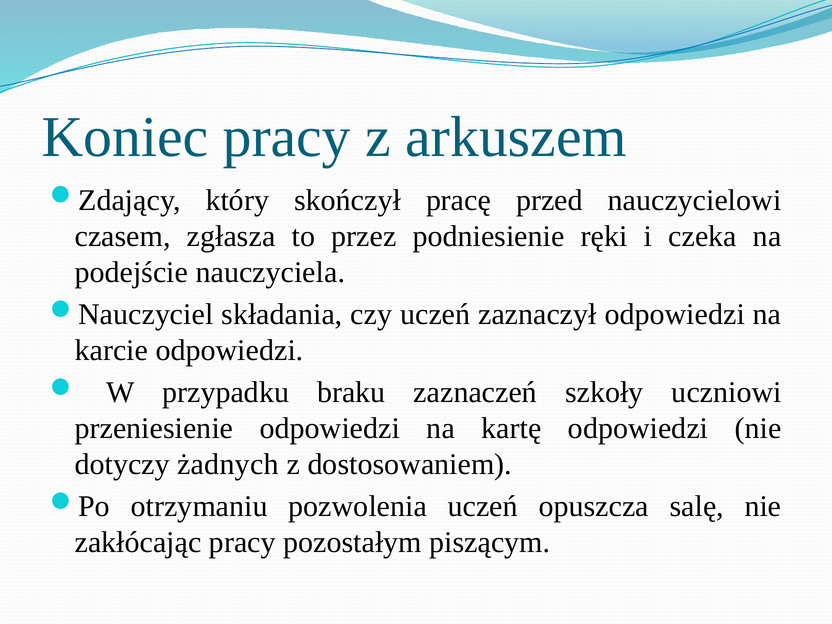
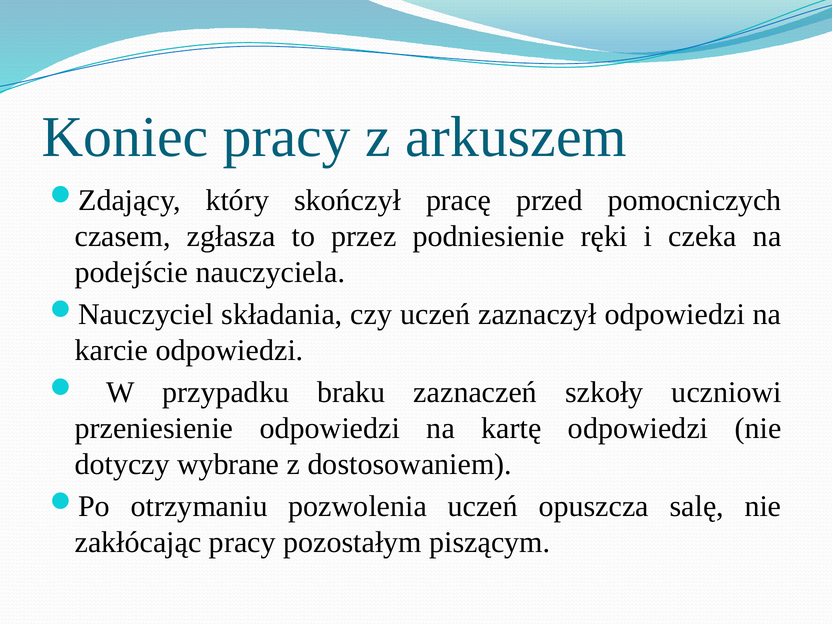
nauczycielowi: nauczycielowi -> pomocniczych (695, 200)
żadnych: żadnych -> wybrane (228, 465)
